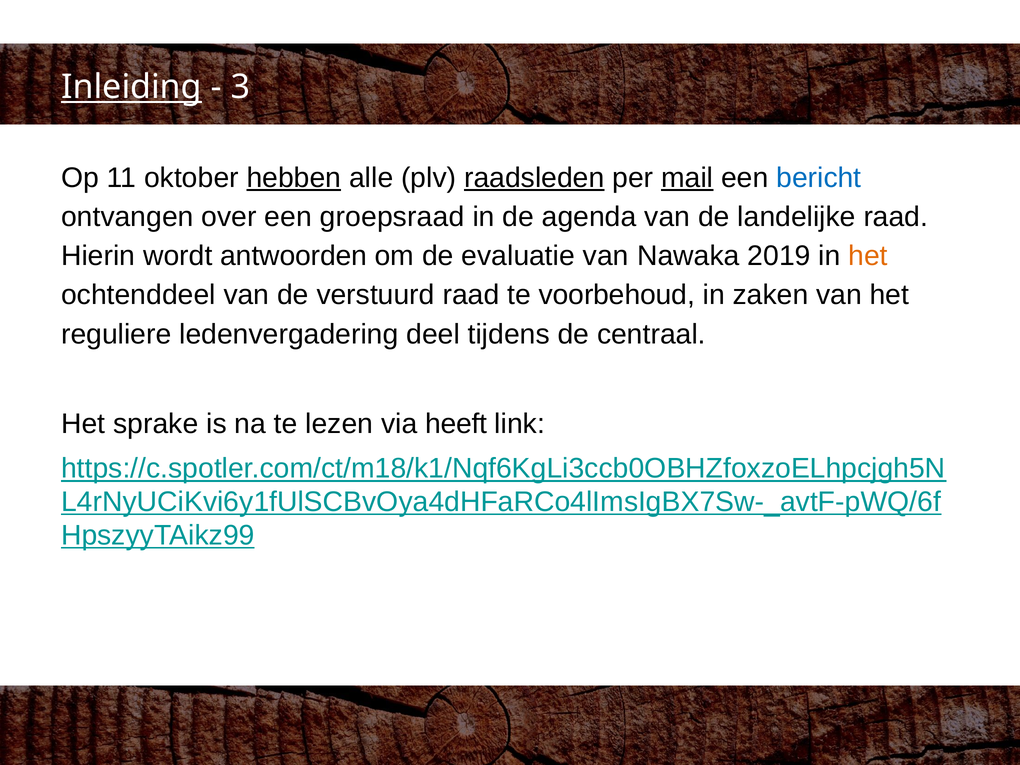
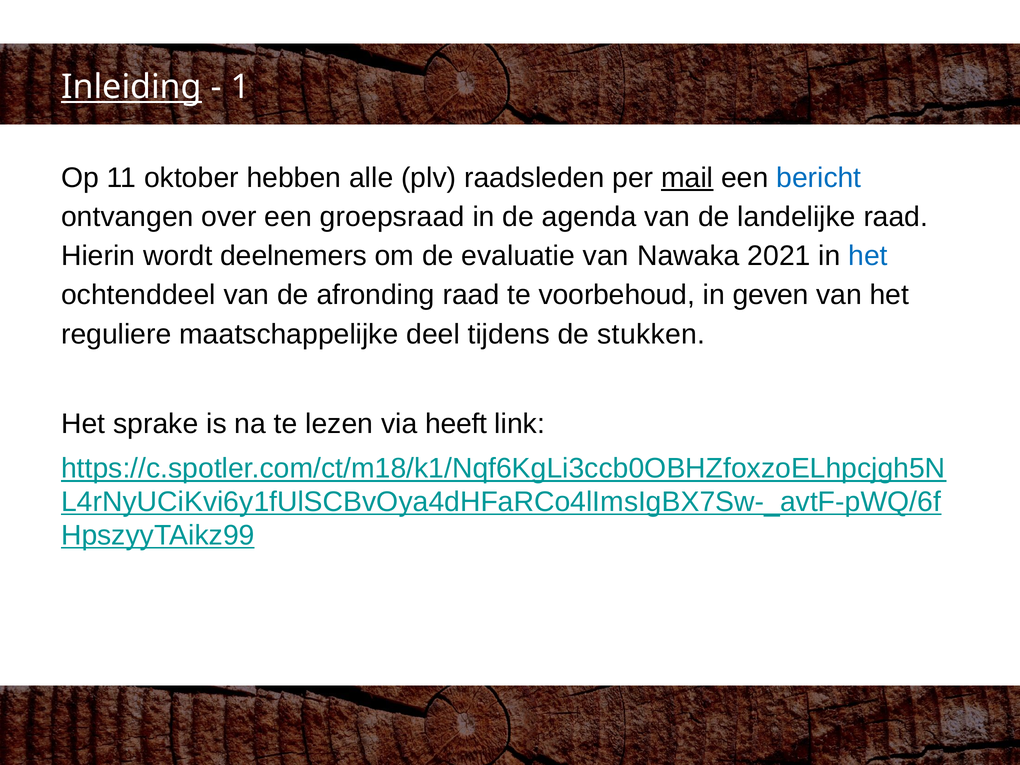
3: 3 -> 1 (240, 87)
hebben underline: present -> none (294, 178)
raadsleden underline: present -> none (534, 178)
antwoorden: antwoorden -> deelnemers (294, 256)
2019: 2019 -> 2021 (779, 256)
het colour: orange -> blue (868, 256)
verstuurd: verstuurd -> afronding (376, 295)
zaken: zaken -> geven (771, 295)
ledenvergadering: ledenvergadering -> maatschappelijke (289, 334)
centraal: centraal -> stukken (651, 334)
